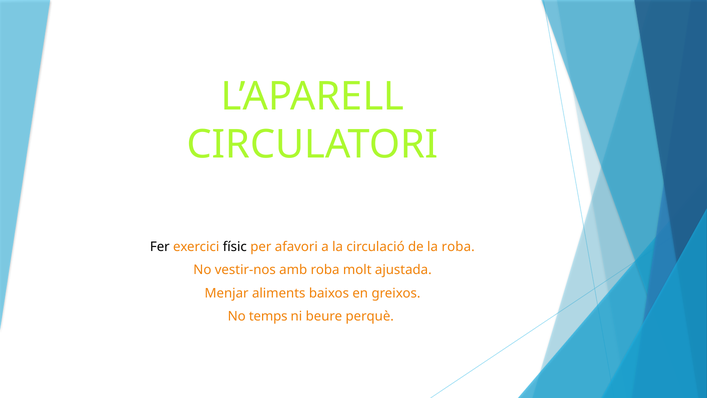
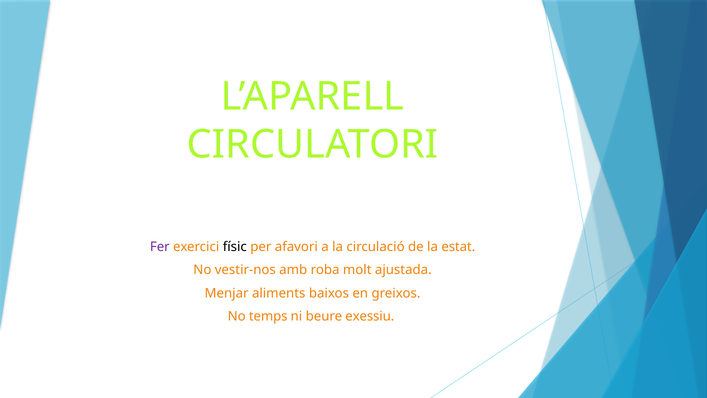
Fer colour: black -> purple (160, 246)
la roba: roba -> estat (458, 246)
perquè: perquè -> exessiu (370, 316)
